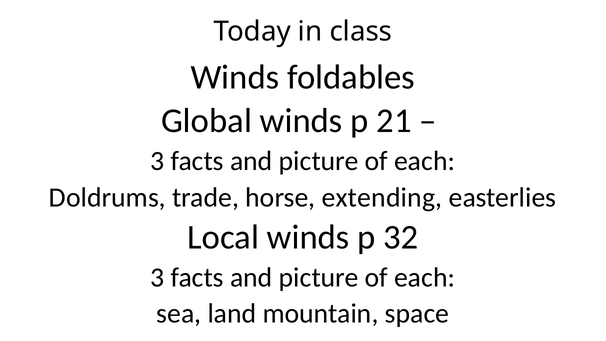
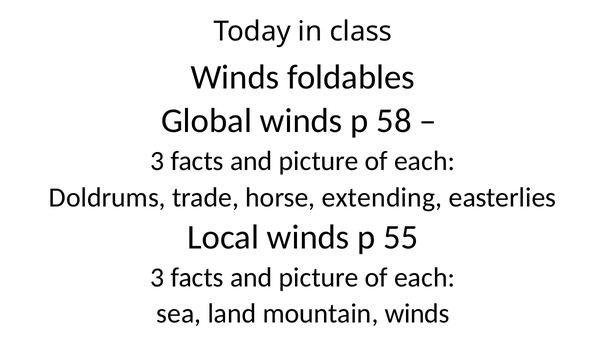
21: 21 -> 58 (394, 121)
32: 32 -> 55 (401, 237)
mountain space: space -> winds (417, 314)
